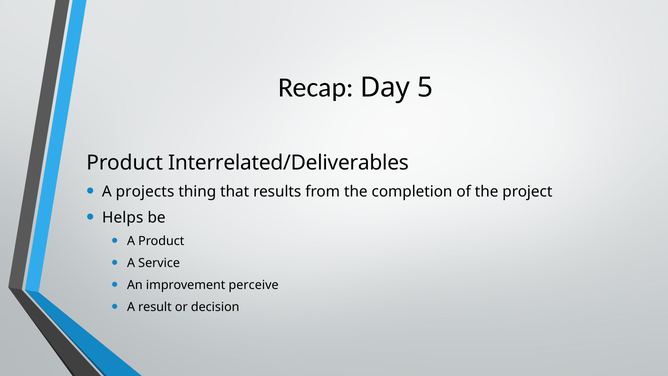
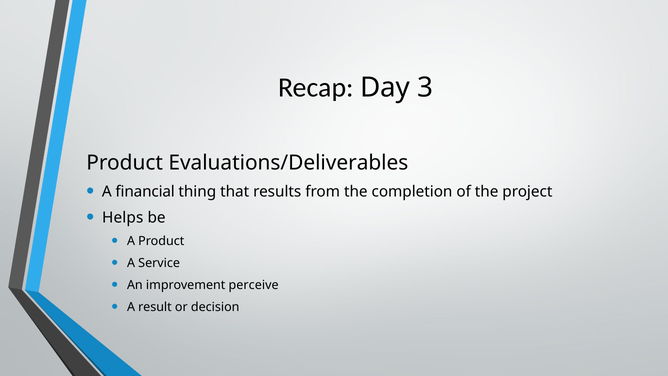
5: 5 -> 3 (425, 88)
Interrelated/Deliverables: Interrelated/Deliverables -> Evaluations/Deliverables (288, 163)
projects: projects -> financial (145, 191)
